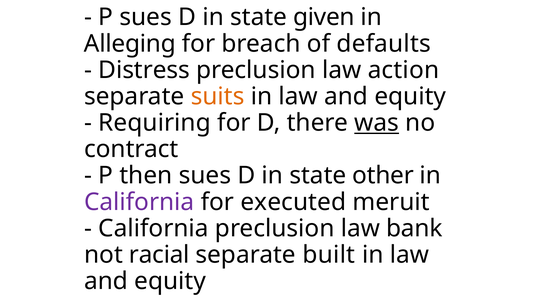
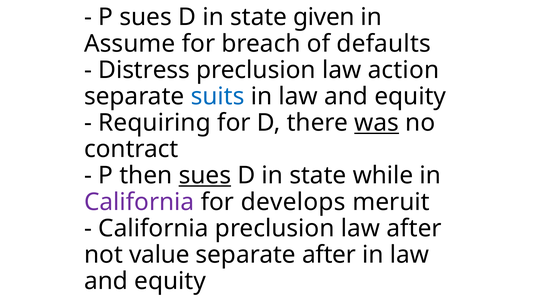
Alleging: Alleging -> Assume (130, 44)
suits colour: orange -> blue (218, 97)
sues underline: none -> present (205, 176)
other: other -> while (383, 176)
executed: executed -> develops (293, 202)
law bank: bank -> after (414, 229)
racial: racial -> value (159, 255)
separate built: built -> after (329, 255)
